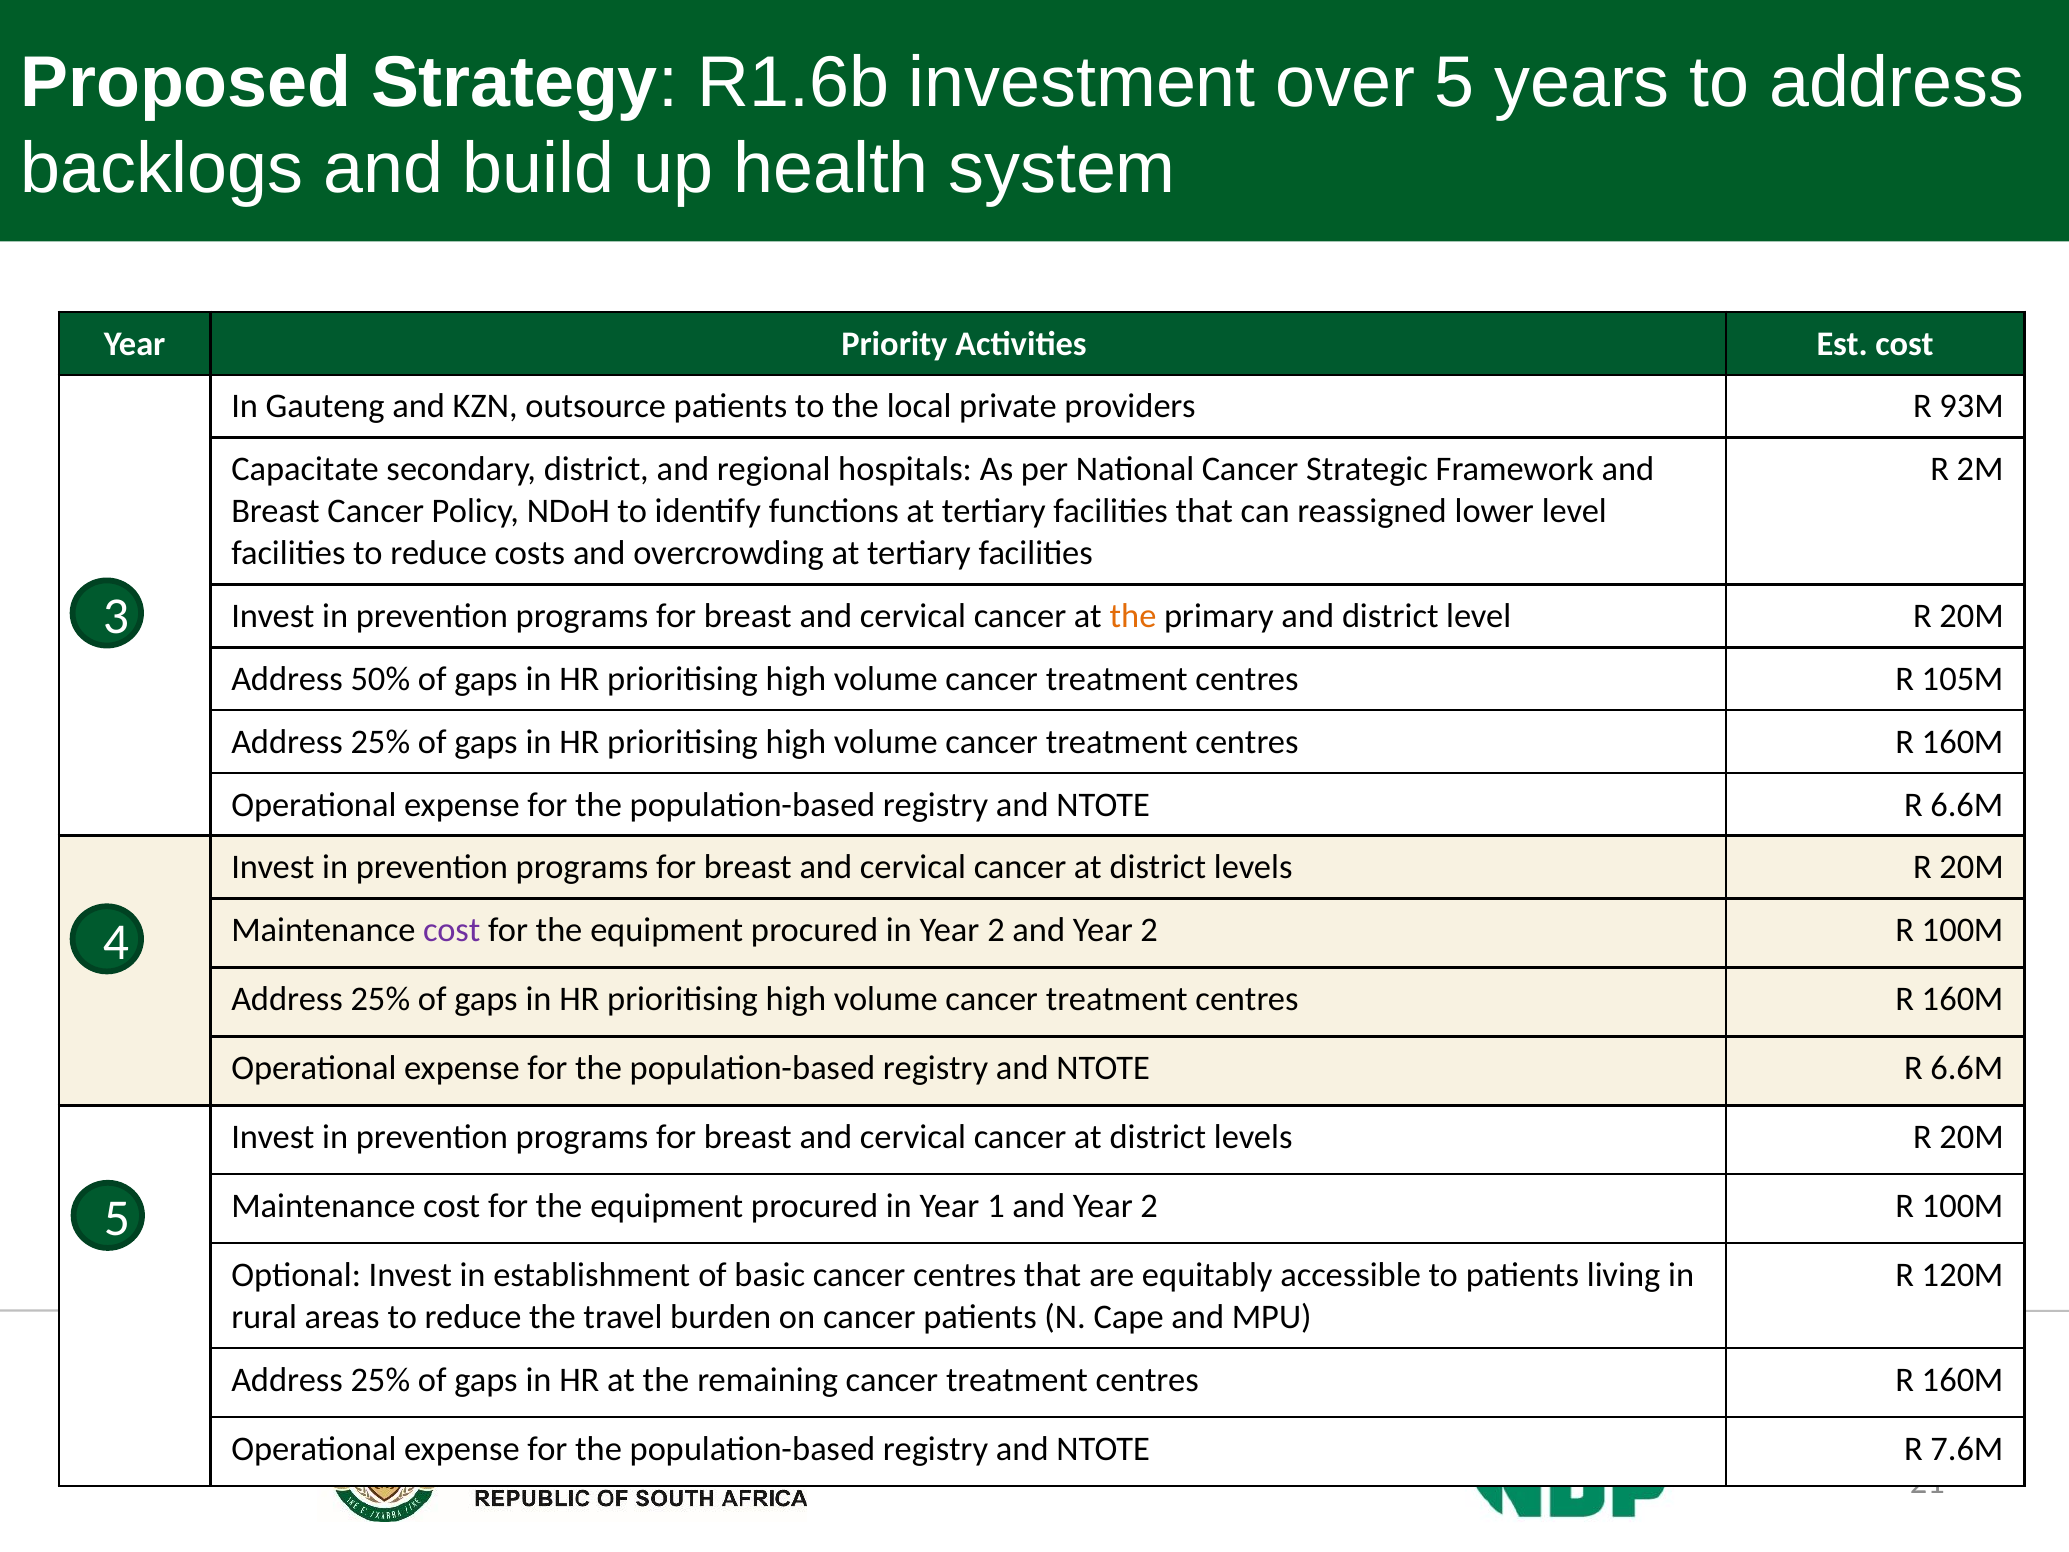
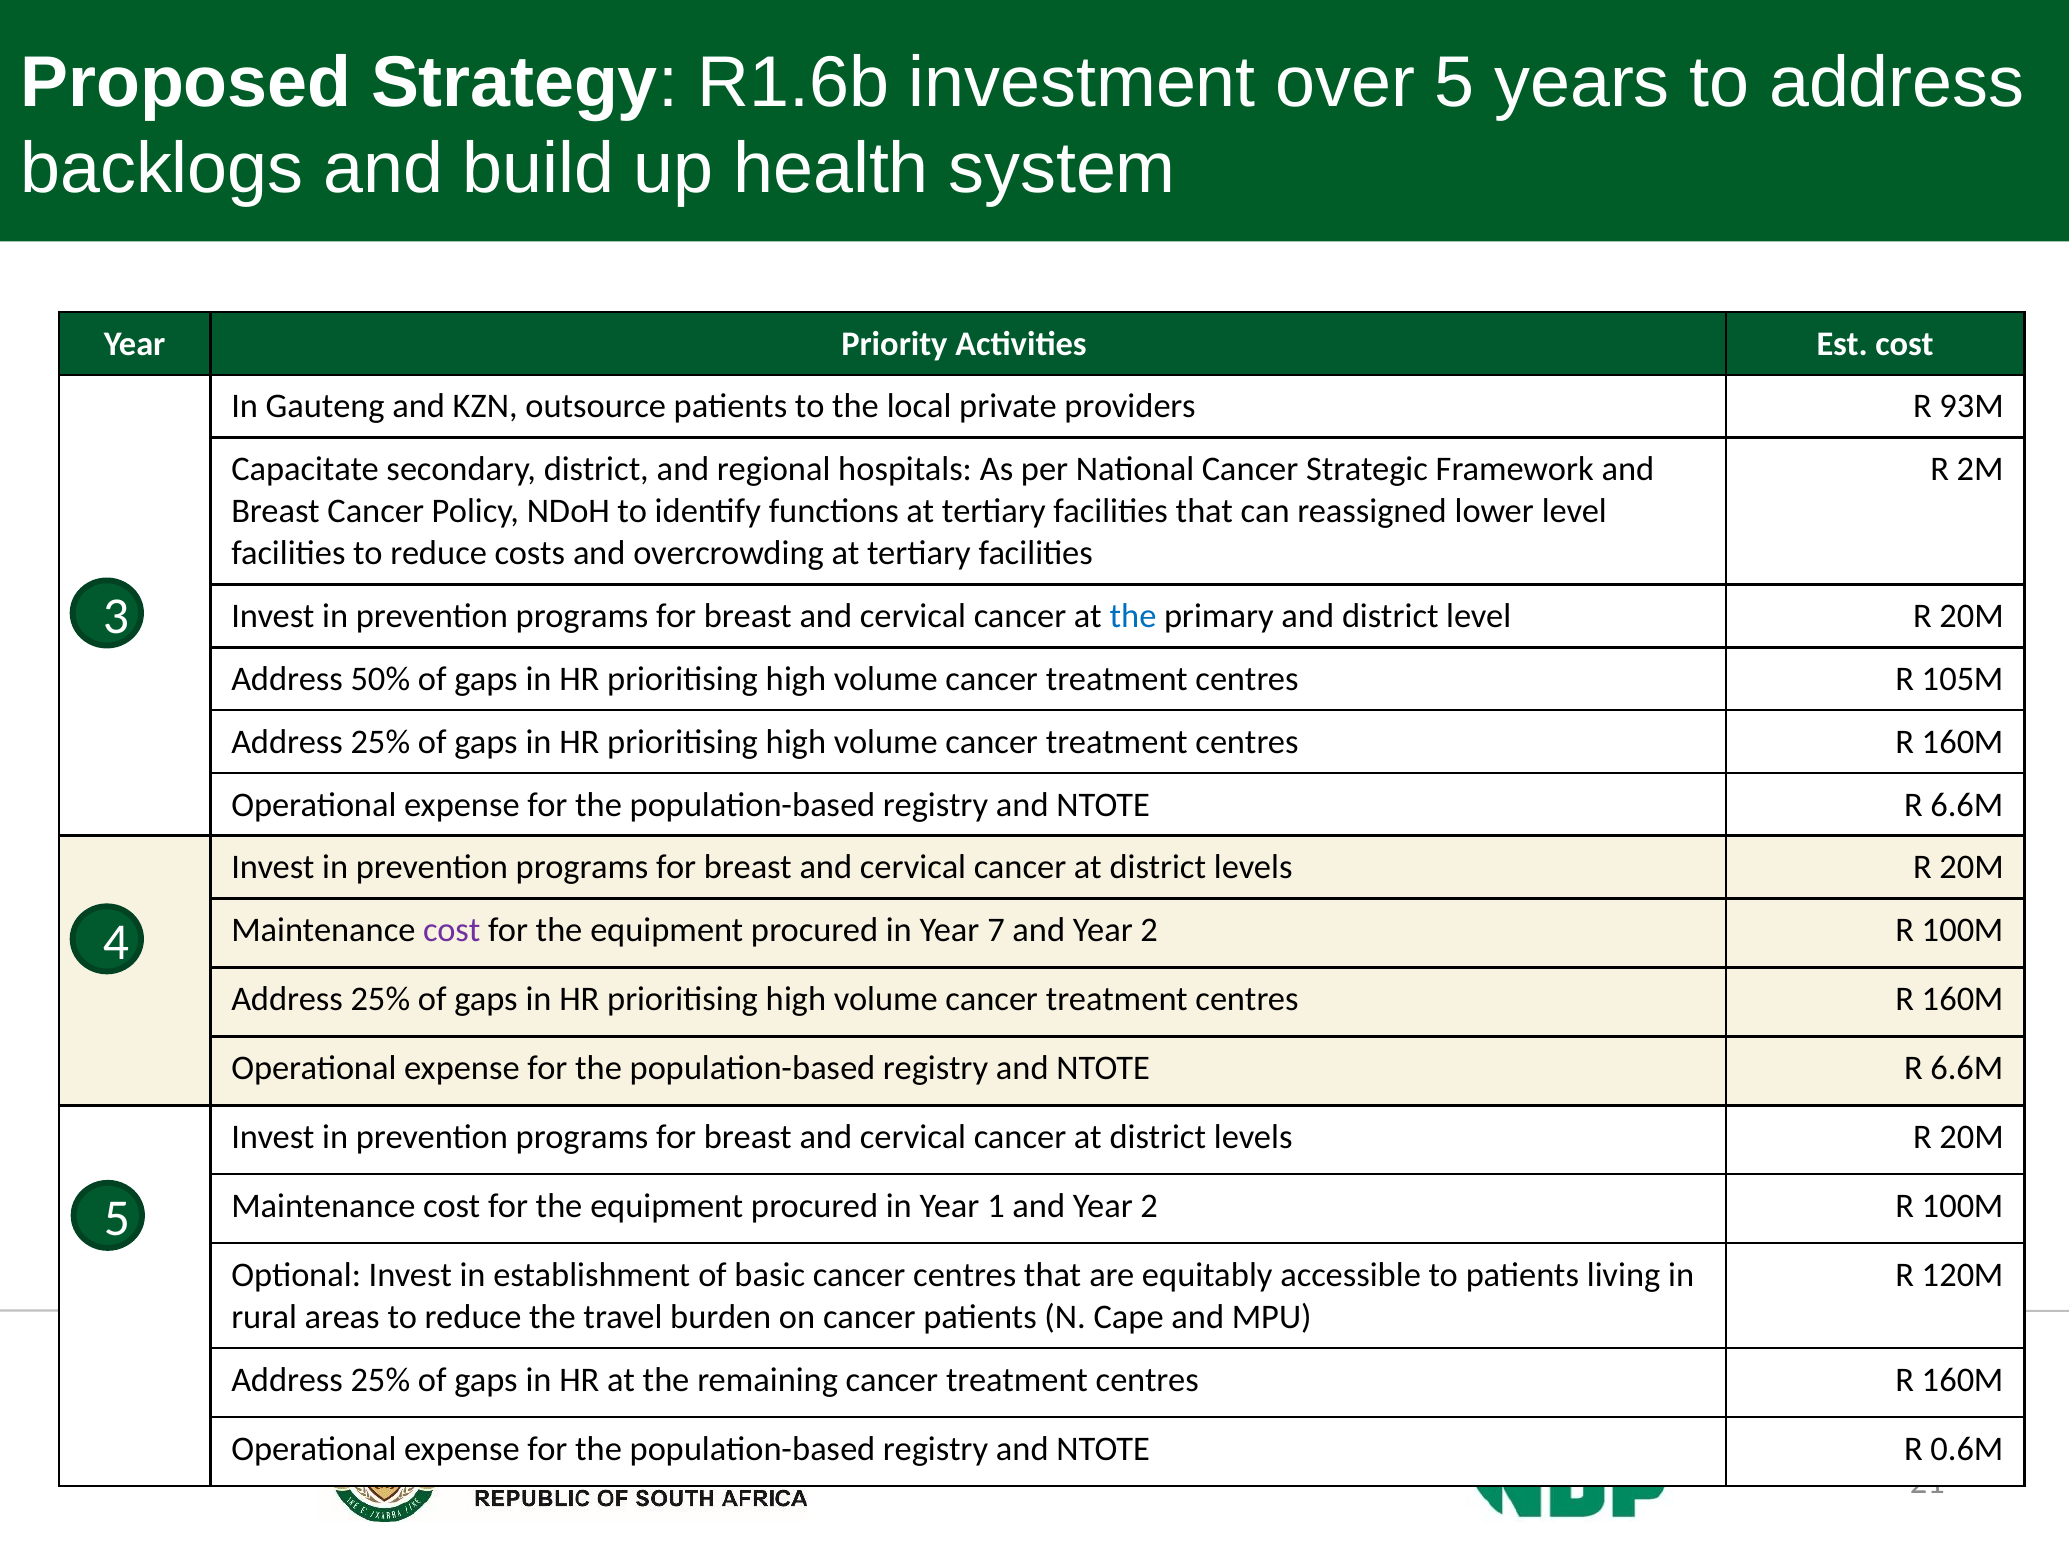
the colour: orange -> blue (1133, 616)
in Year 2: 2 -> 7 (996, 930)
7.6M: 7.6M -> 0.6M (1967, 1448)
